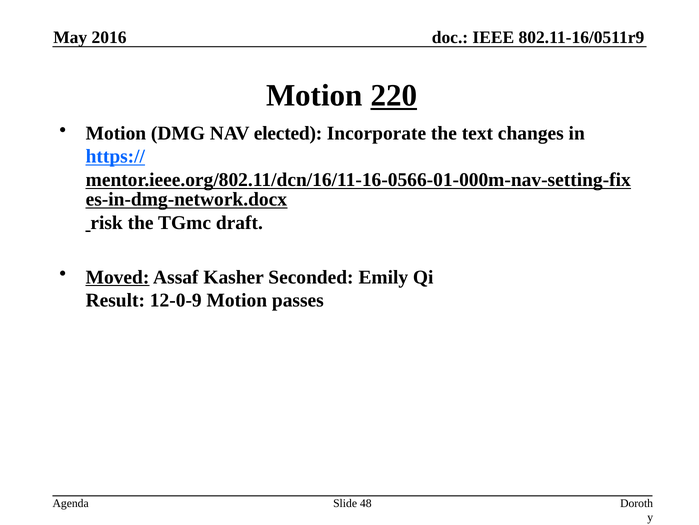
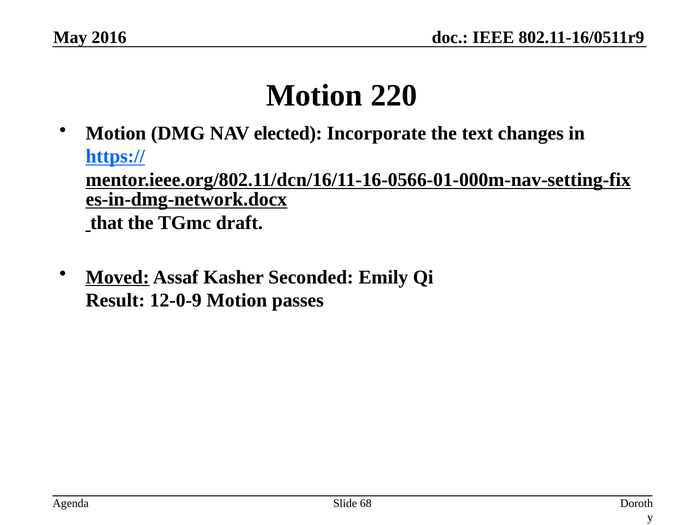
220 underline: present -> none (394, 95)
risk: risk -> that (107, 222)
48: 48 -> 68 (366, 503)
